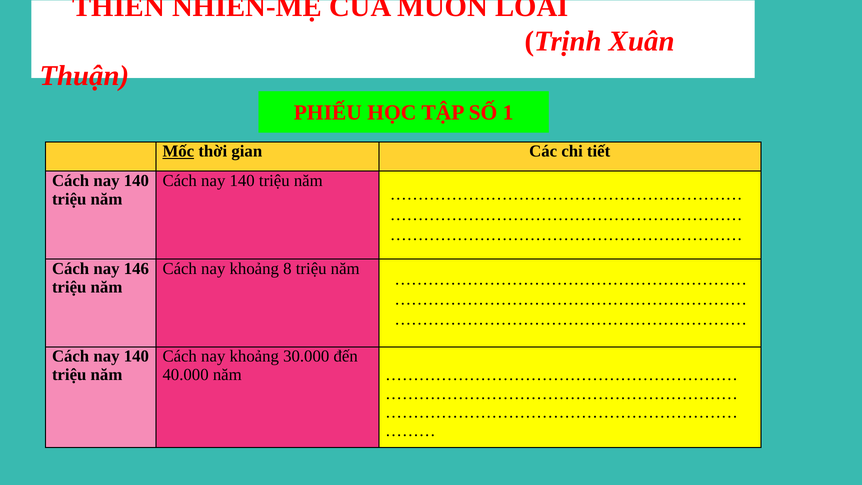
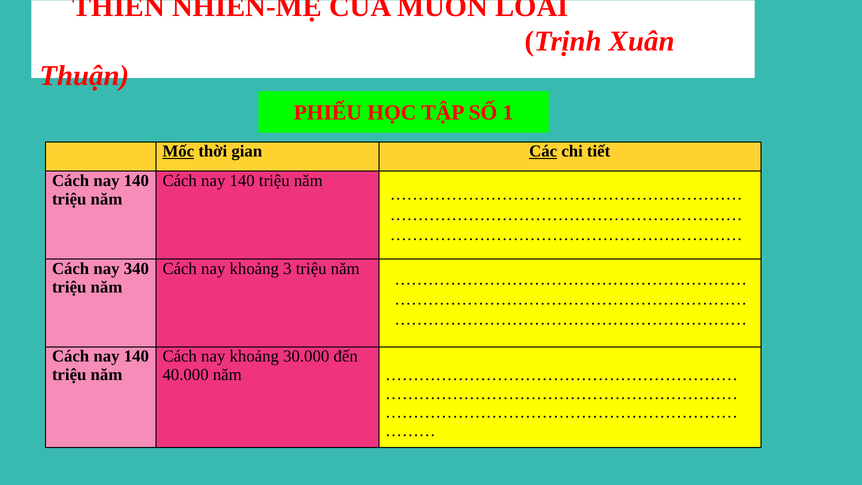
Các underline: none -> present (543, 151)
146: 146 -> 340 (136, 268)
8: 8 -> 3 (287, 268)
